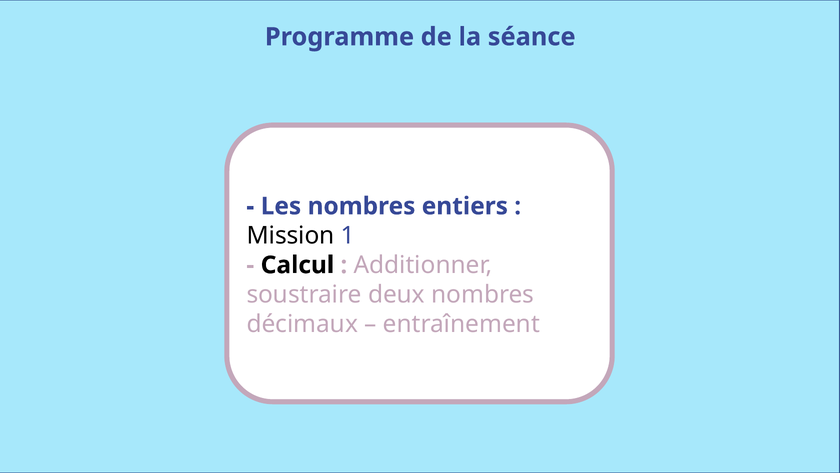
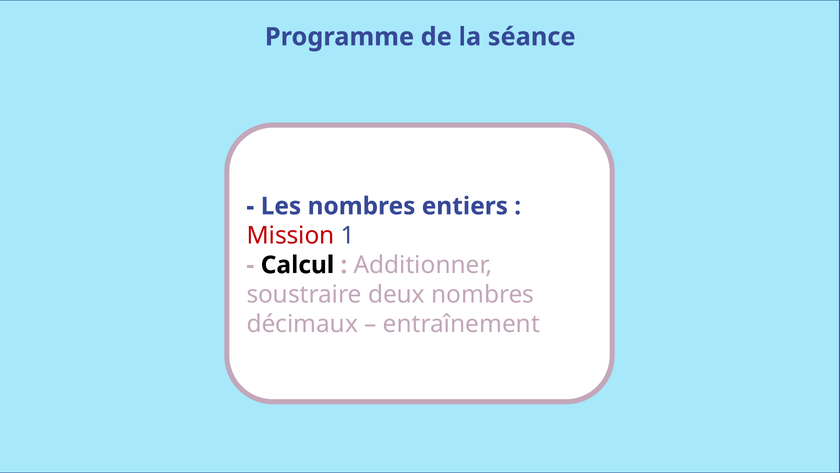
Mission colour: black -> red (291, 235)
